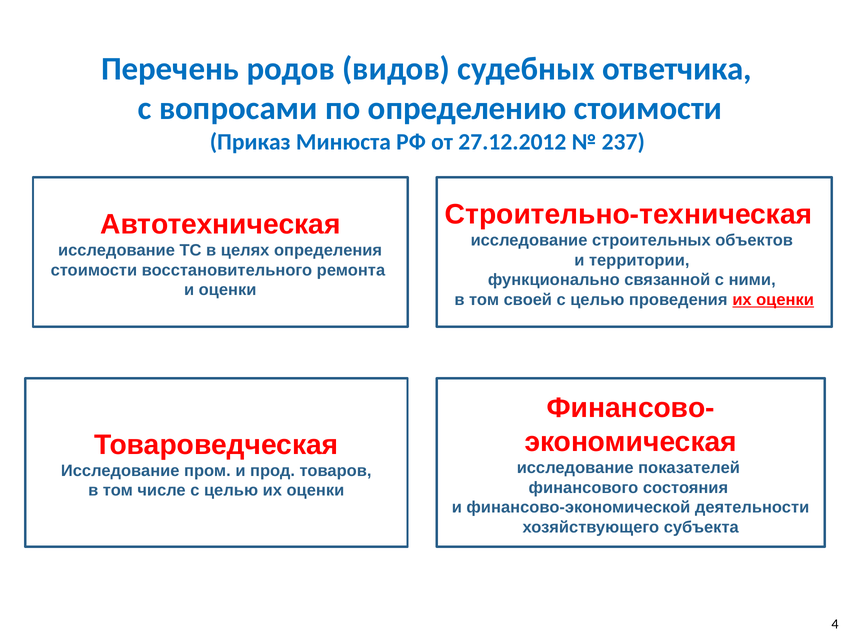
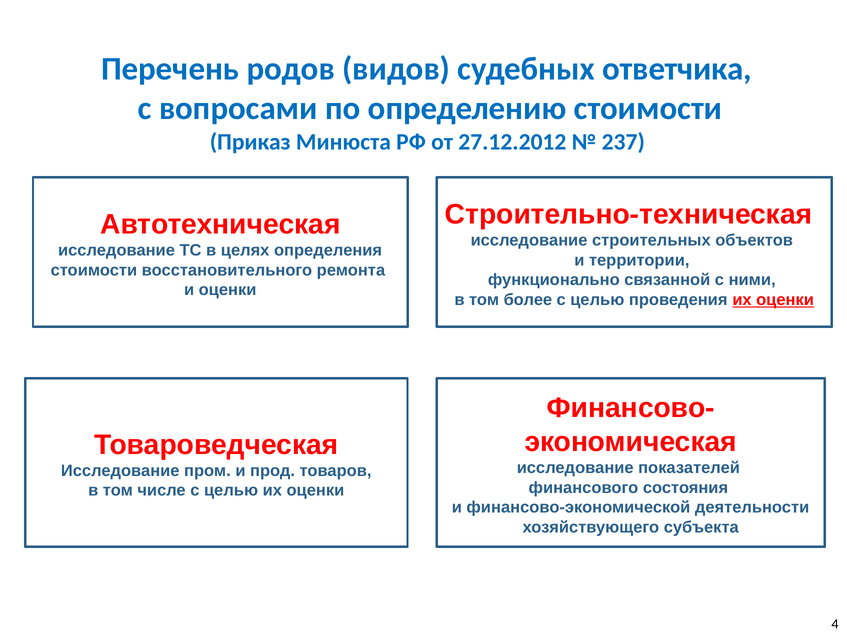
своей: своей -> более (528, 300)
